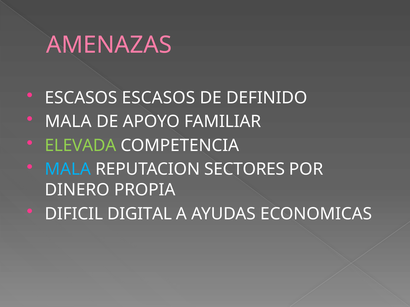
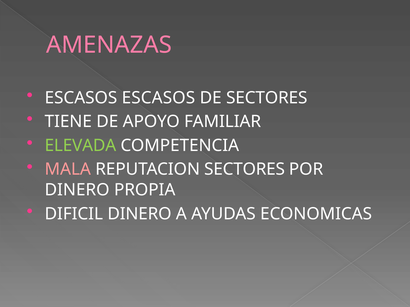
DE DEFINIDO: DEFINIDO -> SECTORES (267, 98)
MALA: MALA -> TIENE (68, 122)
MALA colour: light blue -> pink (68, 170)
DIFICIL DIGITAL: DIGITAL -> DINERO (139, 214)
